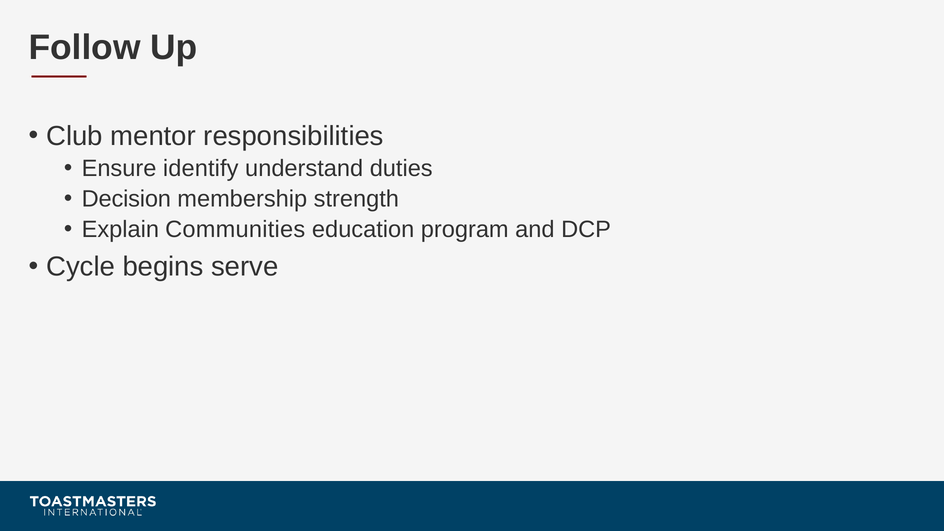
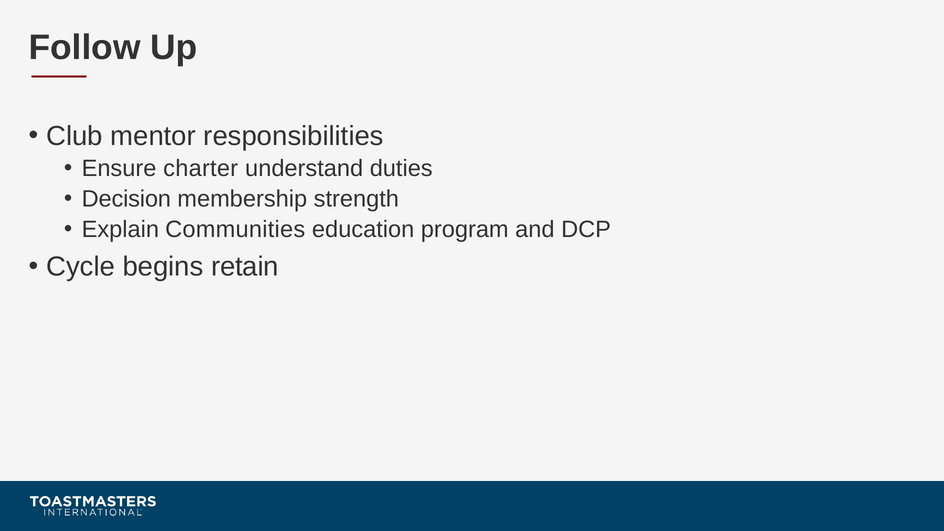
identify: identify -> charter (201, 168)
serve: serve -> retain (245, 267)
